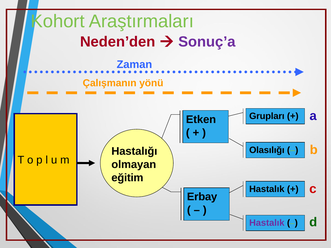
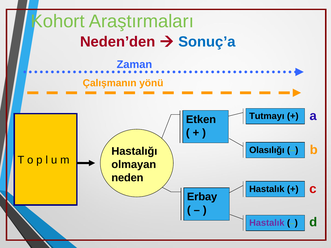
Sonuç’a colour: purple -> blue (207, 42)
Grupları: Grupları -> Tutmayı (267, 116)
eğitim: eğitim -> neden (127, 178)
